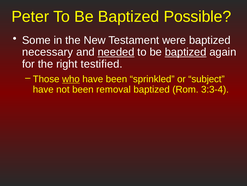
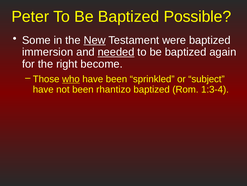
New underline: none -> present (95, 40)
necessary: necessary -> immersion (48, 52)
baptized underline: present -> none (186, 52)
testified: testified -> become (102, 64)
removal: removal -> rhantizo (113, 89)
3:3-4: 3:3-4 -> 1:3-4 (215, 89)
